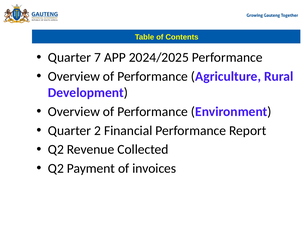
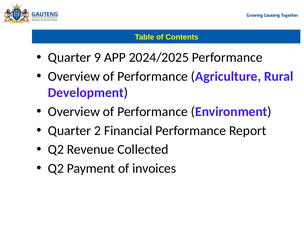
7: 7 -> 9 (98, 58)
